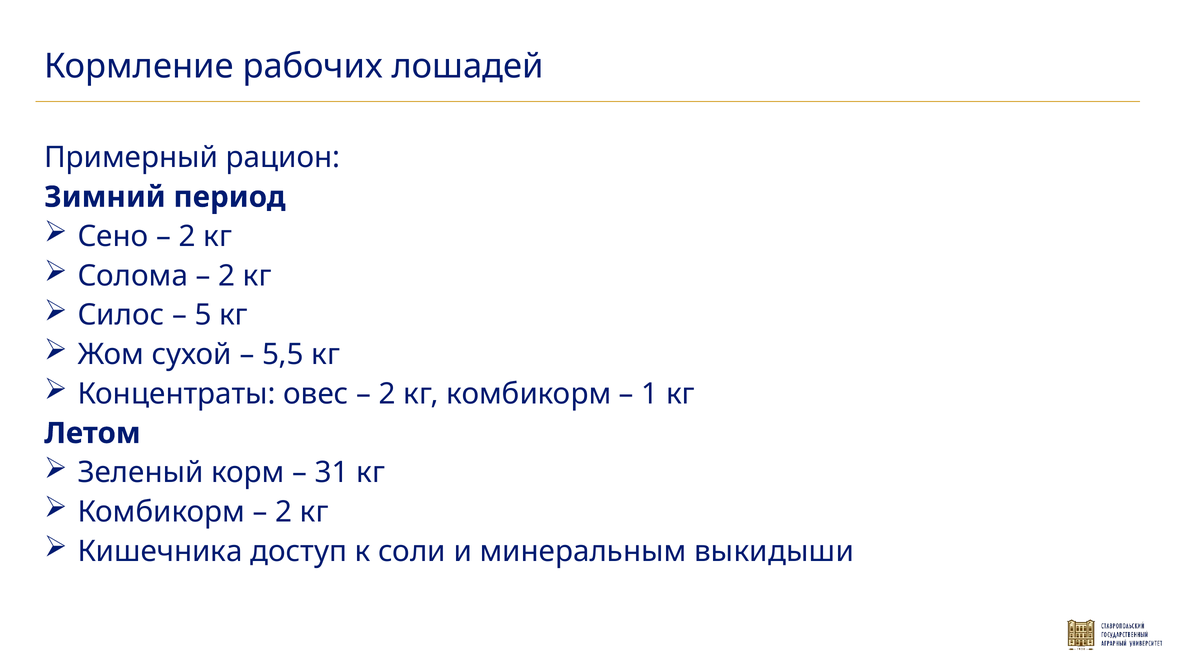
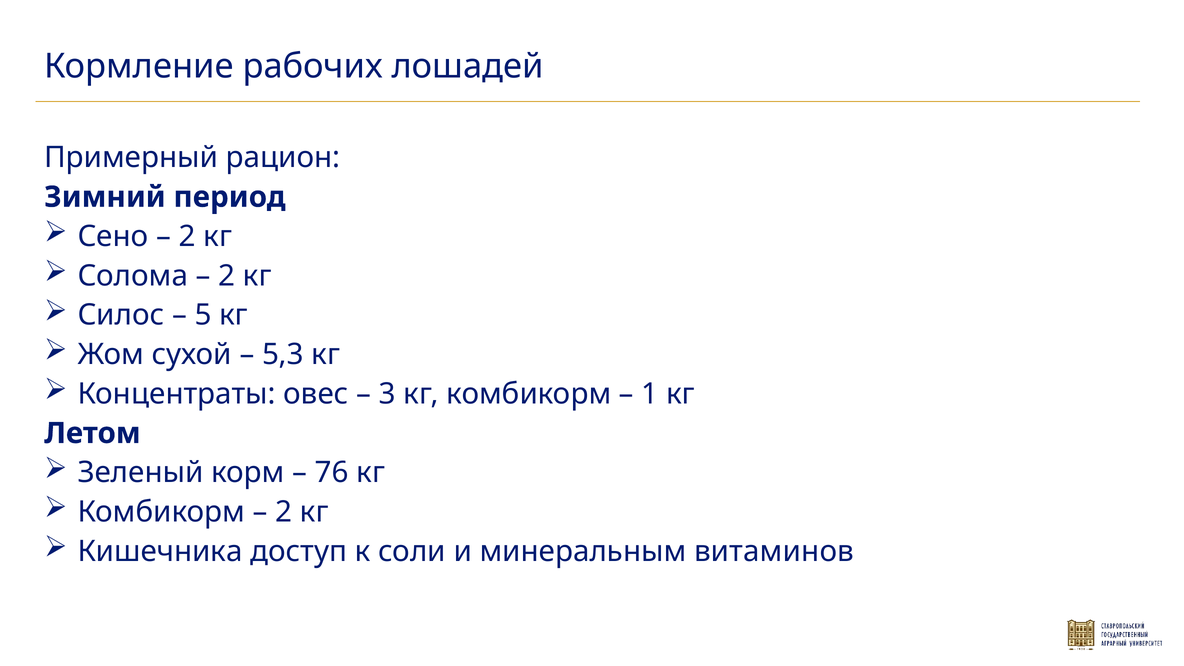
5,5: 5,5 -> 5,3 (283, 355)
2: 2 -> 3 (387, 394)
31: 31 -> 76 (332, 473)
выкидыши: выкидыши -> витаминов (774, 551)
